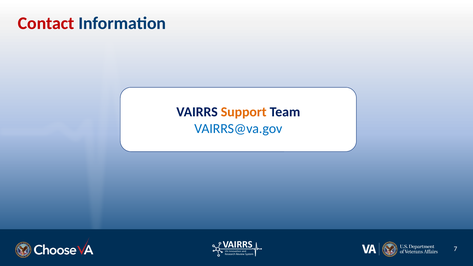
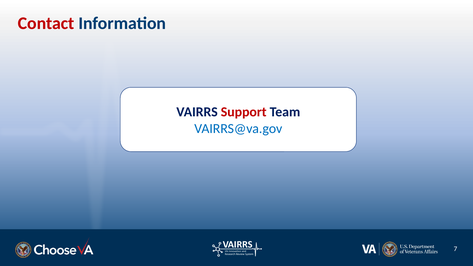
Support colour: orange -> red (244, 112)
